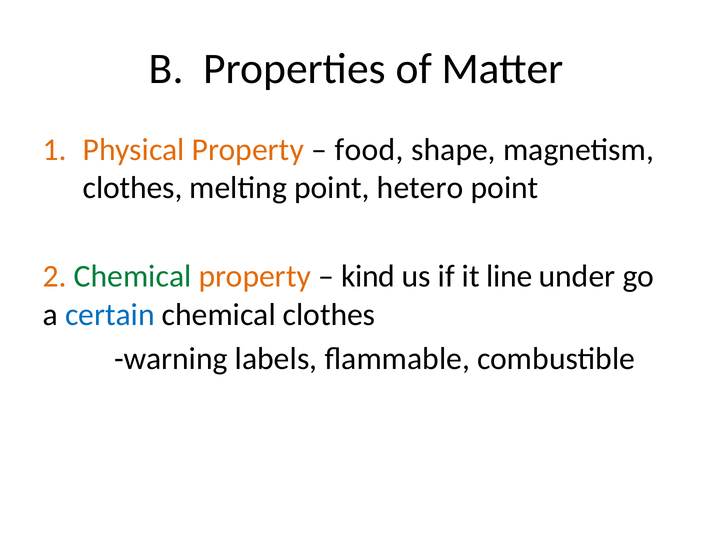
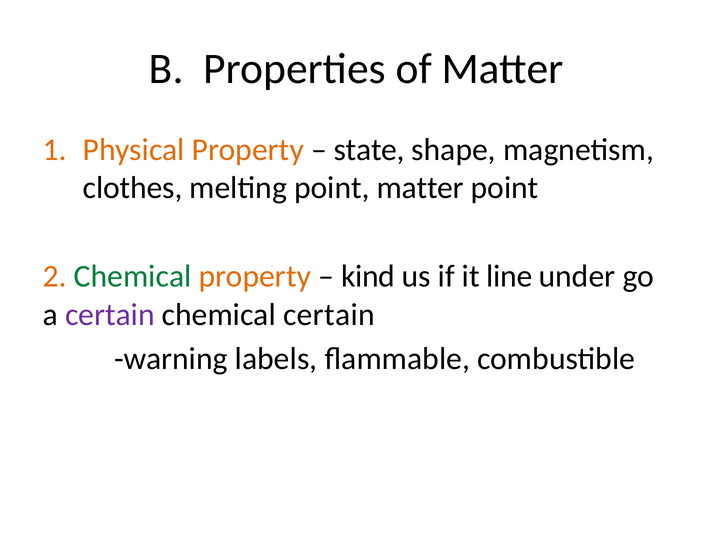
food: food -> state (369, 150)
point hetero: hetero -> matter (420, 188)
certain colour: blue -> purple (110, 314)
chemical clothes: clothes -> certain (329, 314)
